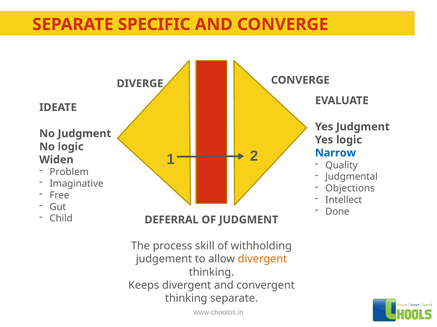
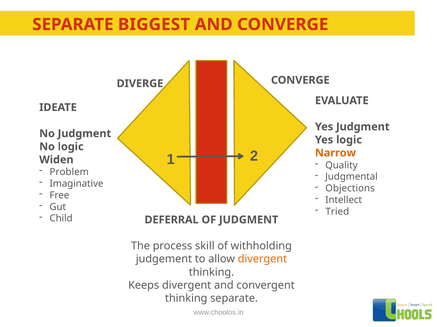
SPECIFIC: SPECIFIC -> BIGGEST (154, 25)
Narrow colour: blue -> orange (335, 153)
Done: Done -> Tried (337, 212)
